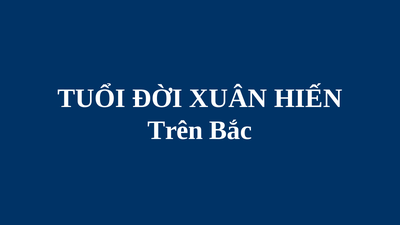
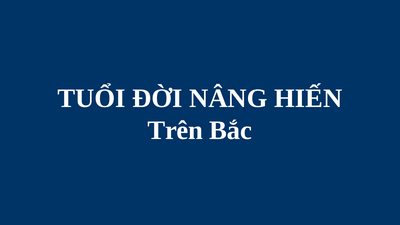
XUÂN: XUÂN -> NÂNG (228, 98)
